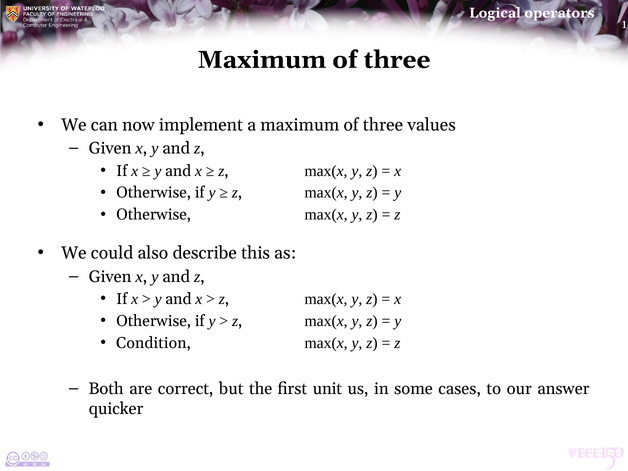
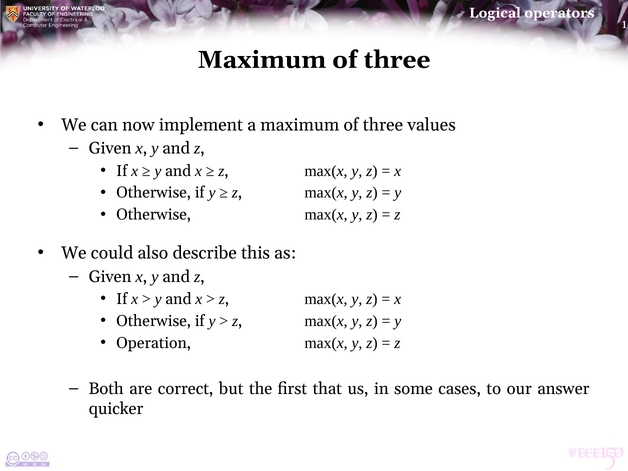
Condition: Condition -> Operation (154, 343)
unit: unit -> that (327, 389)
